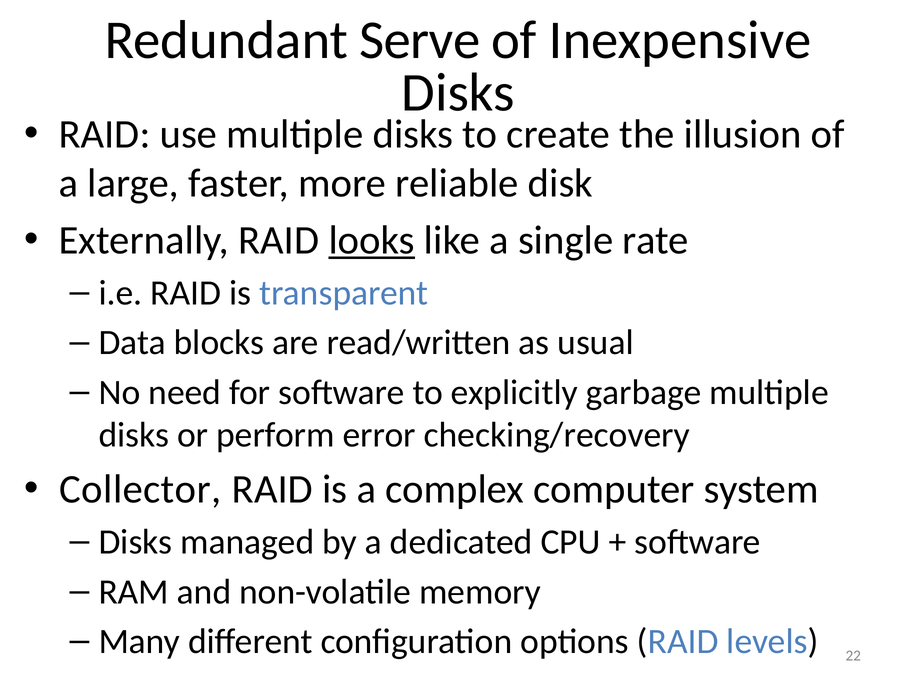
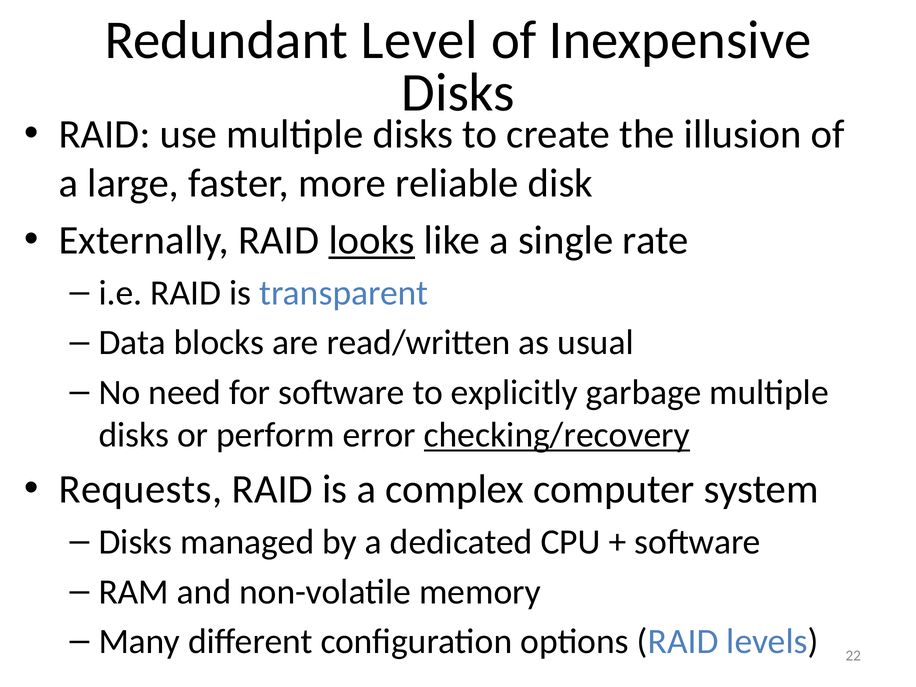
Serve: Serve -> Level (419, 40)
checking/recovery underline: none -> present (557, 435)
Collector: Collector -> Requests (140, 489)
